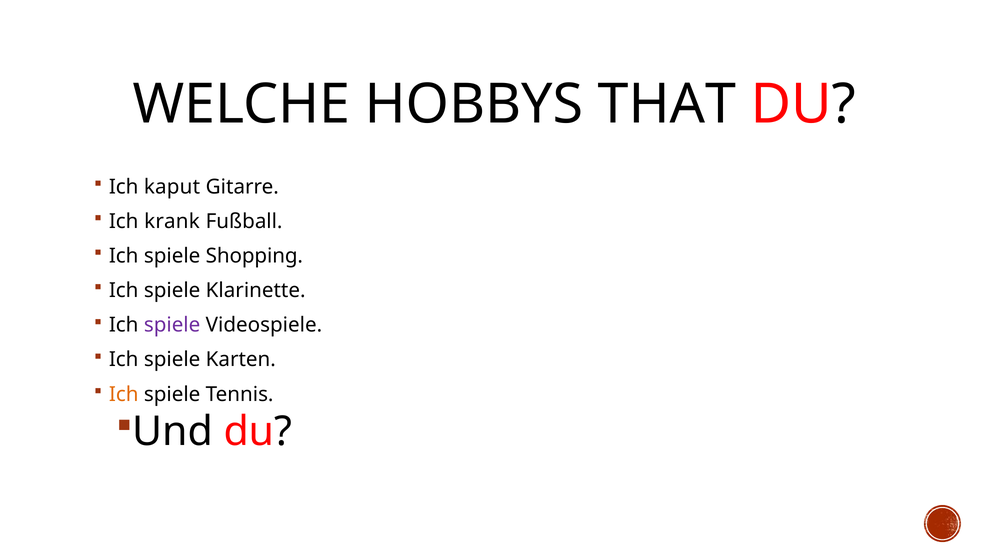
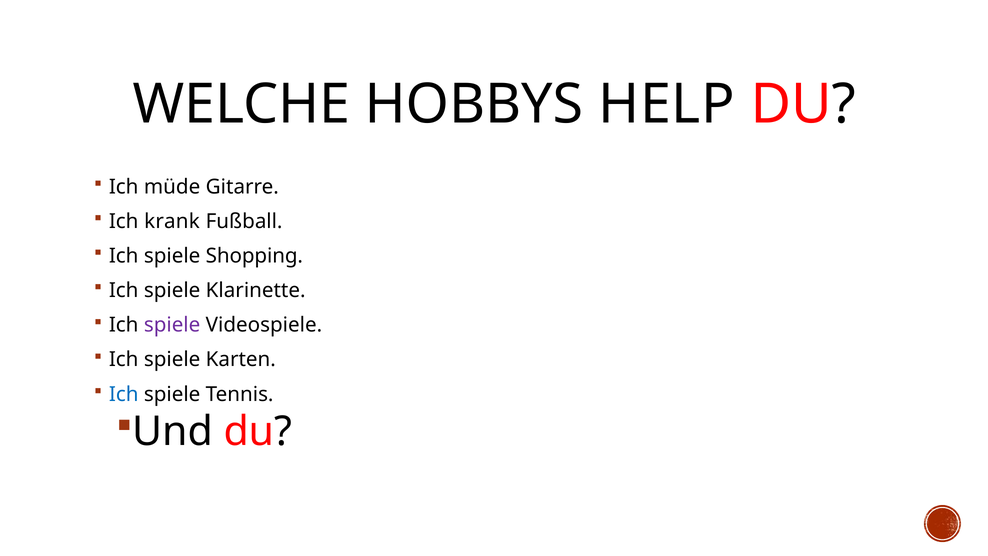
THAT: THAT -> HELP (667, 104)
kaput: kaput -> müde (172, 187)
Ich colour: orange -> blue (124, 394)
